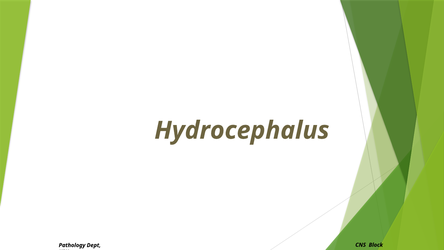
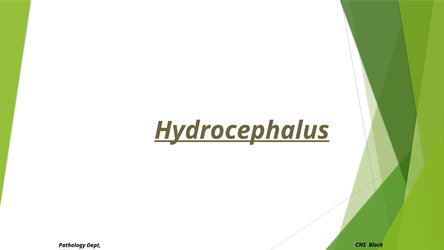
Hydrocephalus underline: none -> present (242, 130)
